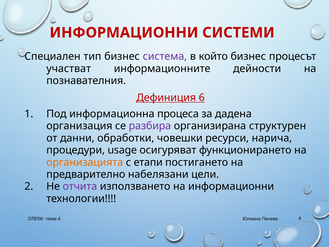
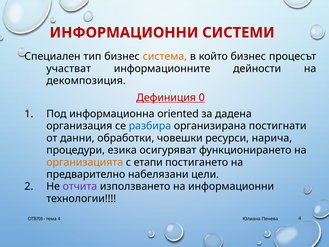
система colour: purple -> orange (165, 56)
познавателния: познавателния -> декомпозиция (86, 81)
6: 6 -> 0 (202, 97)
процеса: процеса -> oriented (178, 114)
разбира colour: purple -> blue (150, 126)
структурен: структурен -> постигнати (278, 126)
usage: usage -> езика (122, 150)
